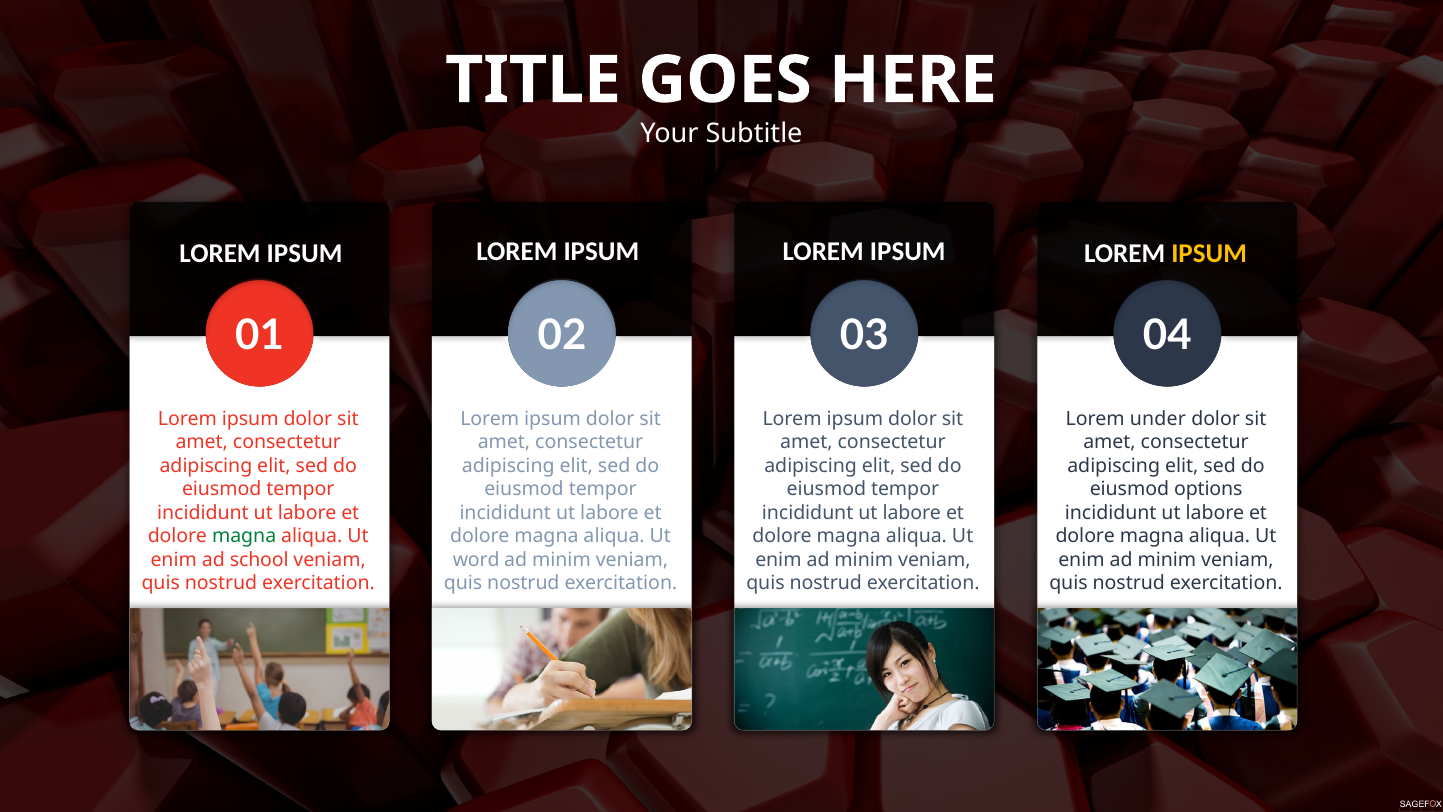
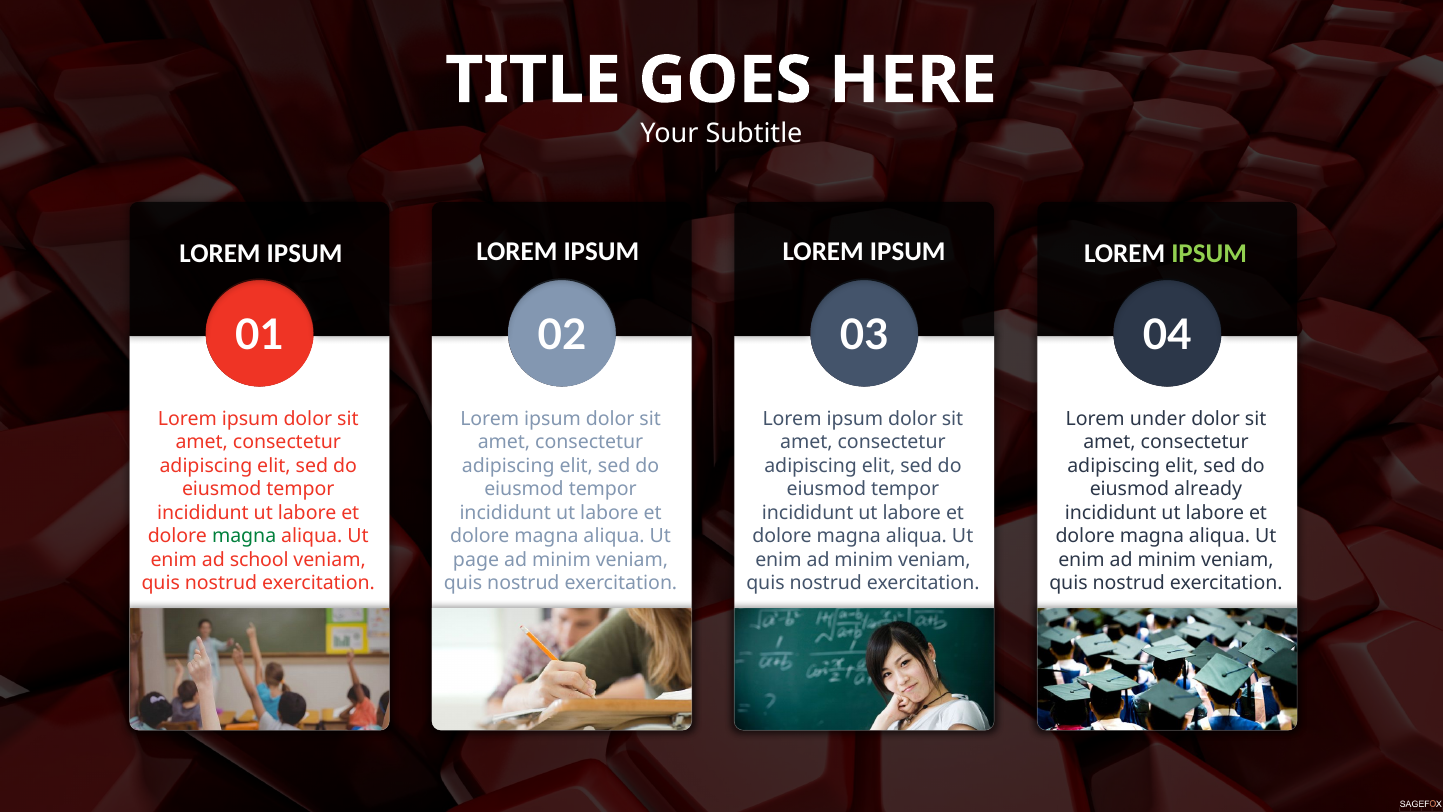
IPSUM colour: yellow -> light green (1209, 253)
options: options -> already (1208, 489)
word: word -> page (476, 559)
